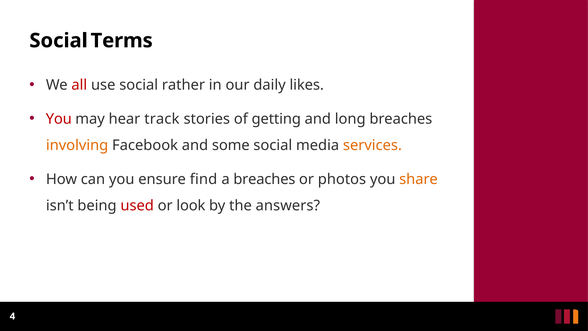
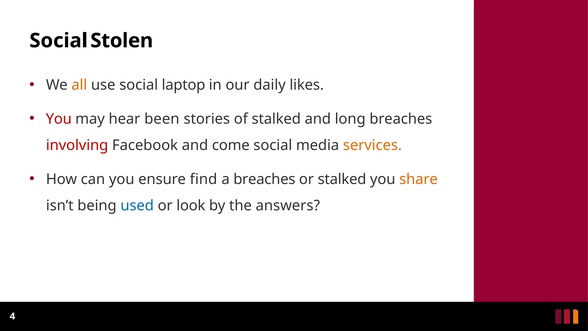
Terms: Terms -> Stolen (122, 41)
all colour: red -> orange (79, 85)
rather: rather -> laptop (184, 85)
track: track -> been (162, 119)
of getting: getting -> stalked (276, 119)
involving colour: orange -> red (77, 145)
some: some -> come (231, 145)
or photos: photos -> stalked (342, 179)
used colour: red -> blue (137, 206)
